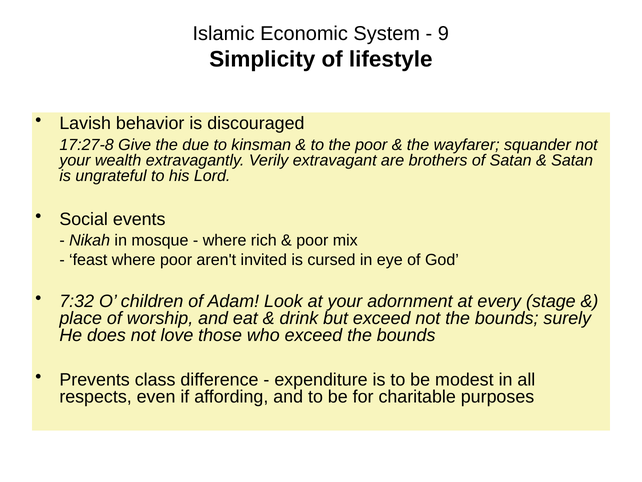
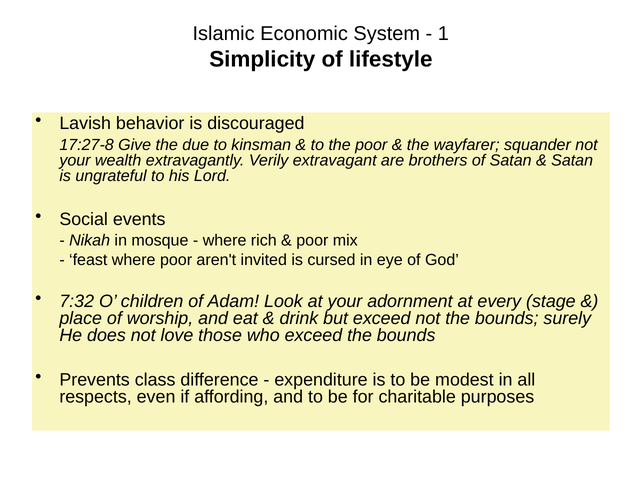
9: 9 -> 1 (443, 34)
